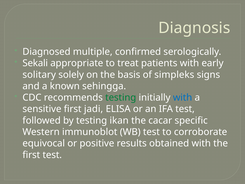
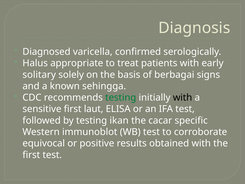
multiple: multiple -> varicella (93, 52)
Sekali: Sekali -> Halus (35, 63)
simpleks: simpleks -> berbagai (174, 75)
with colour: blue -> black (183, 97)
jadi: jadi -> laut (94, 109)
